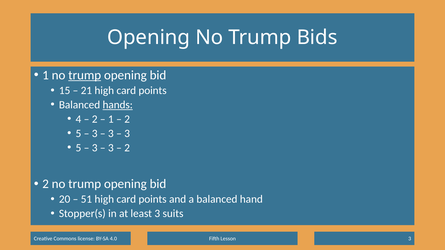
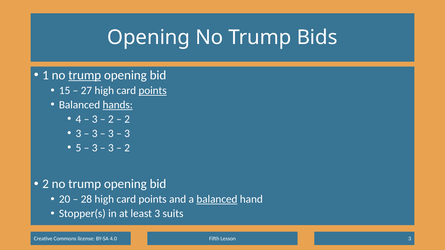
21: 21 -> 27 (86, 91)
points underline: none -> present (153, 91)
2: 2 -> 3 (95, 119)
1: 1 -> 2 (111, 119)
5: 5 -> 3 (78, 134)
51: 51 -> 28 (86, 200)
balanced underline: none -> present (217, 200)
